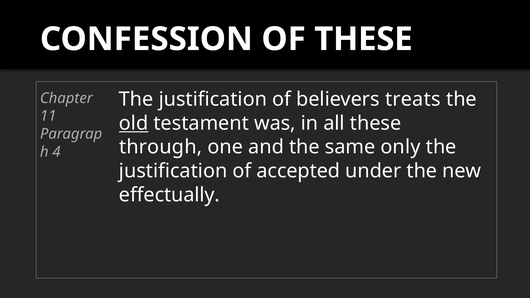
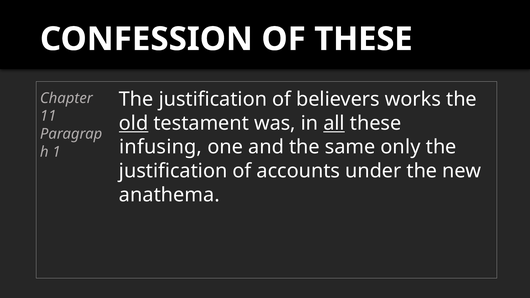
treats: treats -> works (413, 99)
all underline: none -> present (334, 123)
through: through -> infusing (161, 147)
4: 4 -> 1 (57, 152)
accepted: accepted -> accounts (298, 171)
effectually: effectually -> anathema (169, 195)
